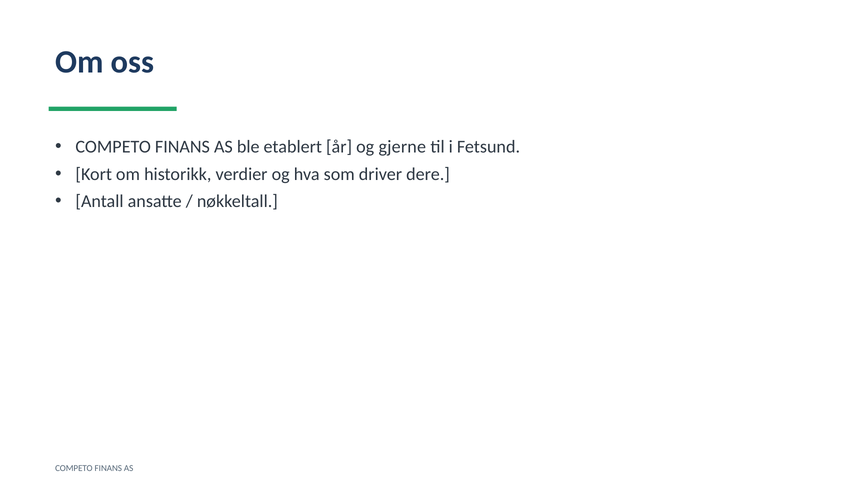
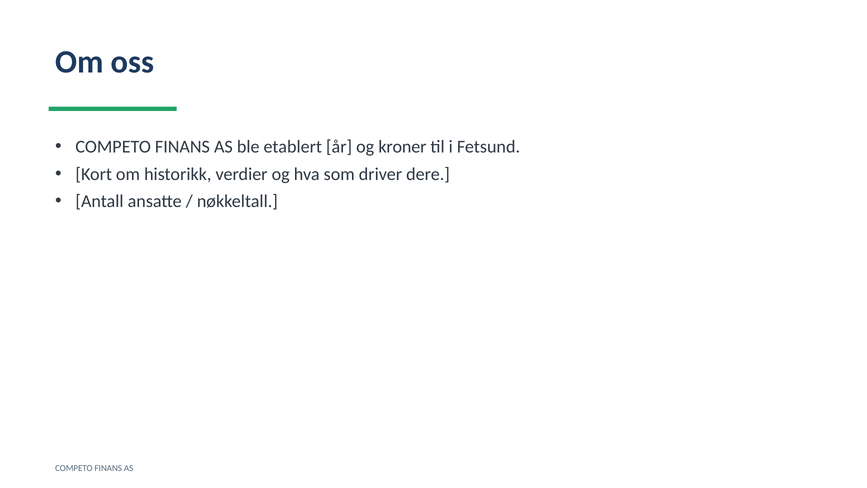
gjerne: gjerne -> kroner (402, 147)
